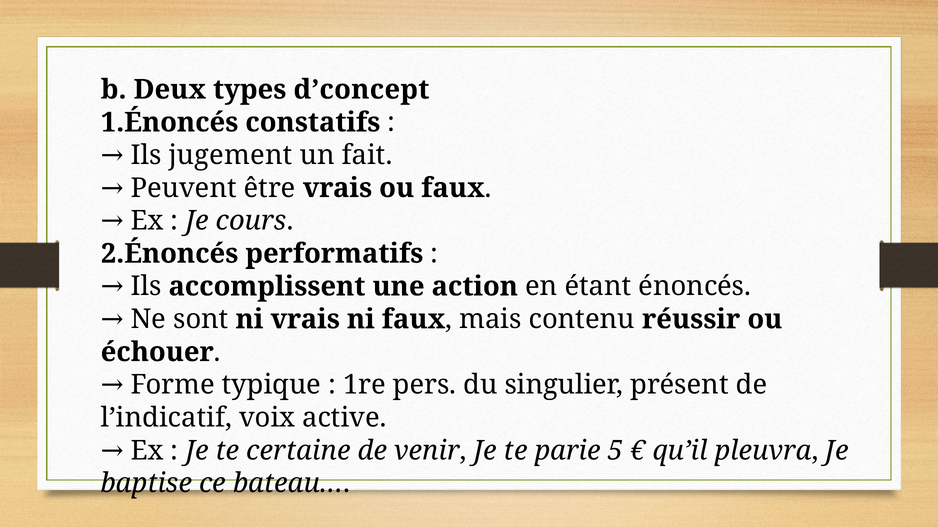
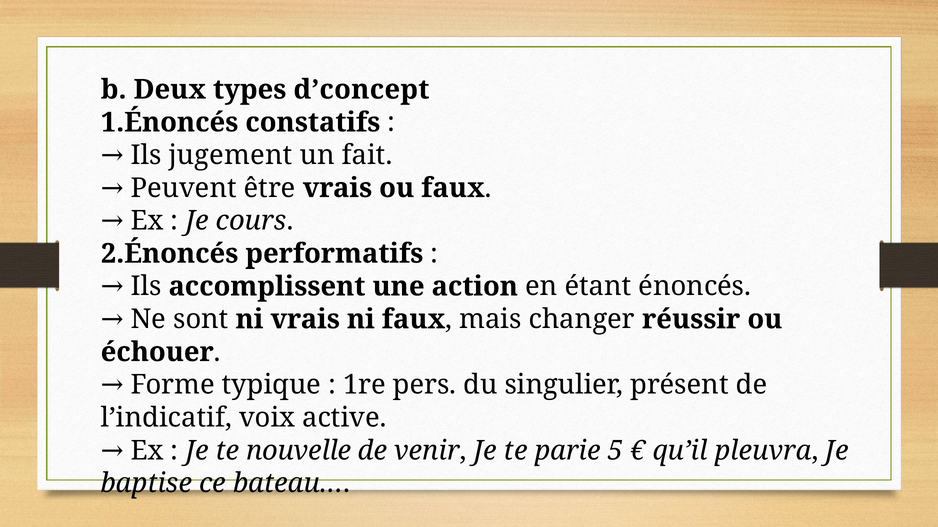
contenu: contenu -> changer (582, 320)
certaine: certaine -> nouvelle (299, 451)
